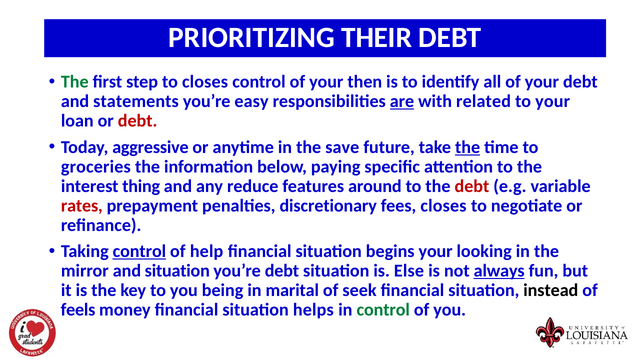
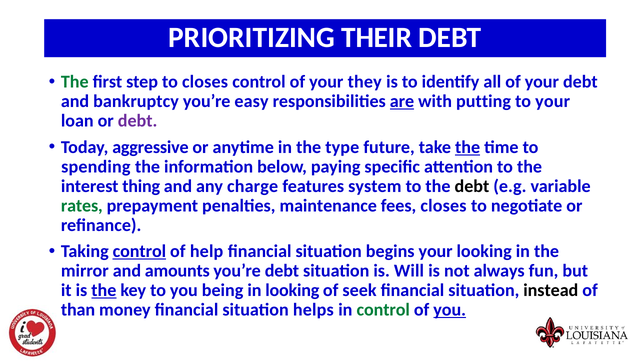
then: then -> they (365, 82)
statements: statements -> bankruptcy (136, 101)
related: related -> putting (484, 101)
debt colour: red -> purple (138, 121)
save: save -> type (342, 147)
groceries: groceries -> spending (96, 167)
reduce: reduce -> charge (253, 186)
around: around -> system (375, 186)
debt colour: red -> black (472, 186)
rates colour: red -> green (82, 206)
discretionary: discretionary -> maintenance (328, 206)
and situation: situation -> amounts (177, 271)
Else: Else -> Will (409, 271)
always underline: present -> none (499, 271)
the underline: none -> present (104, 290)
in marital: marital -> looking (292, 290)
feels: feels -> than (78, 310)
you underline: none -> present (450, 310)
